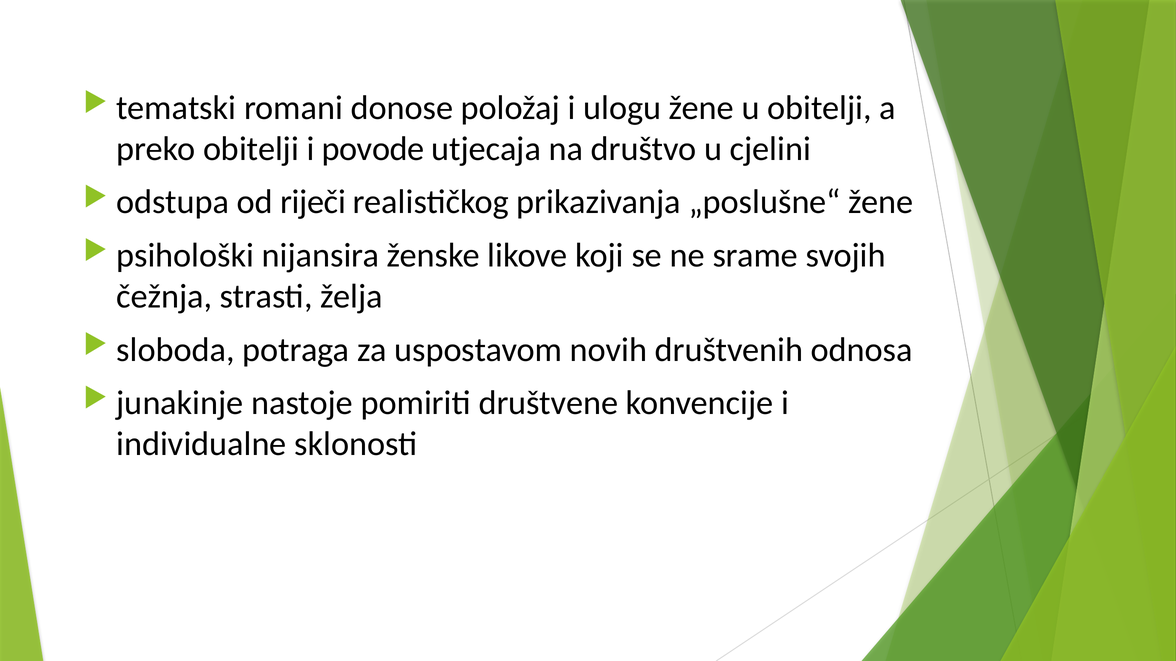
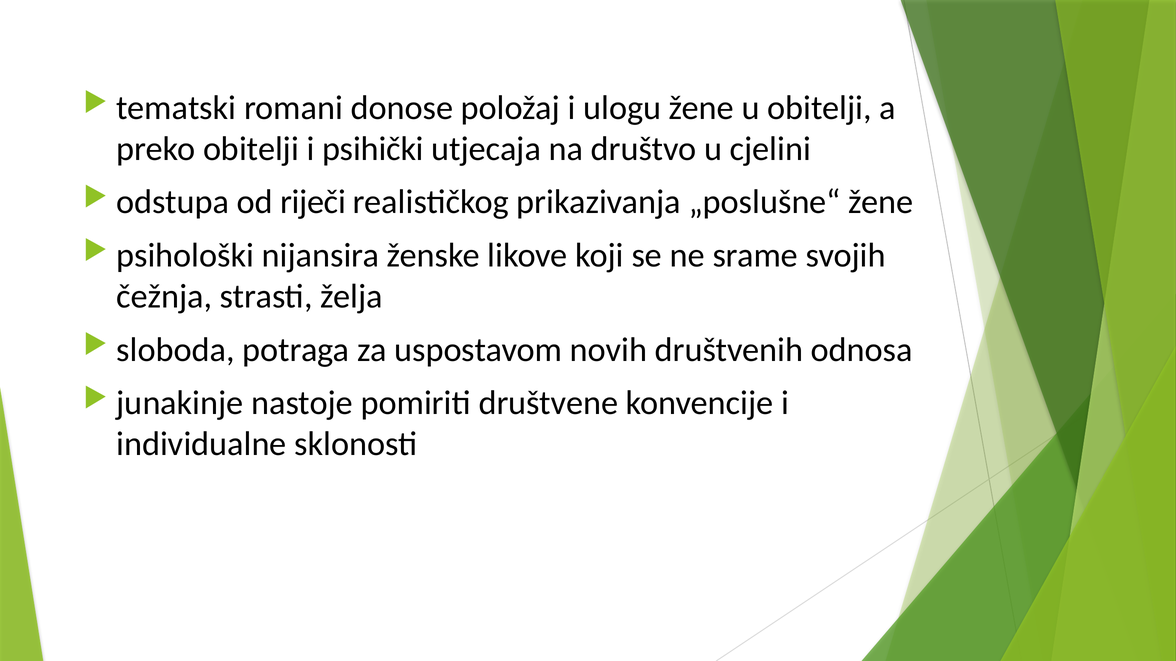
povode: povode -> psihički (373, 149)
